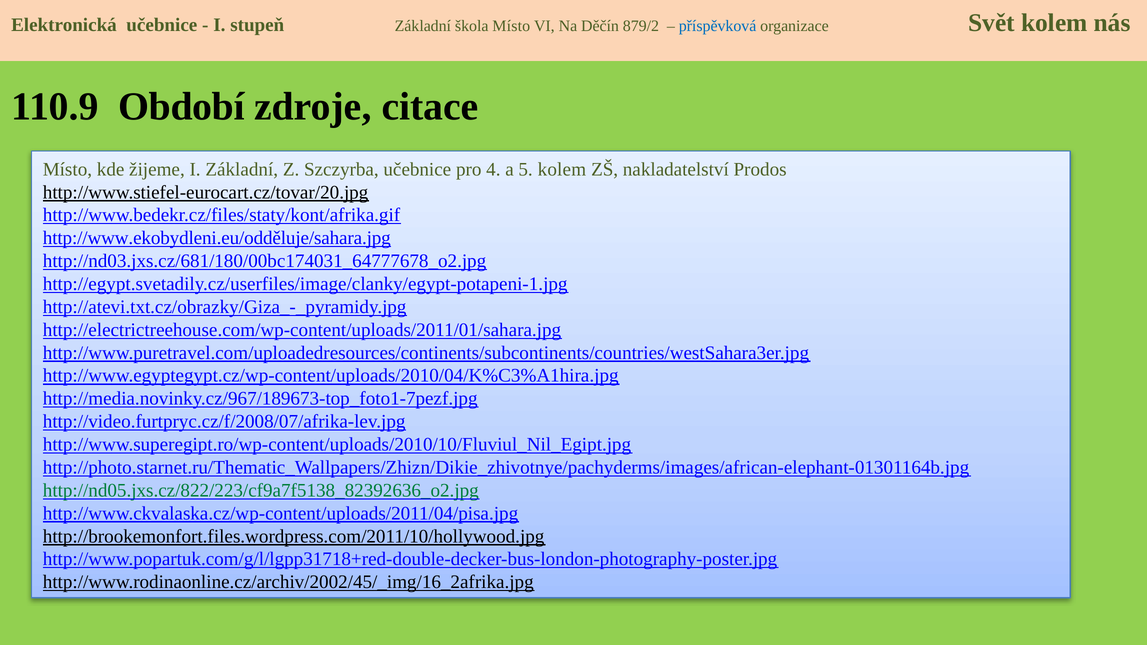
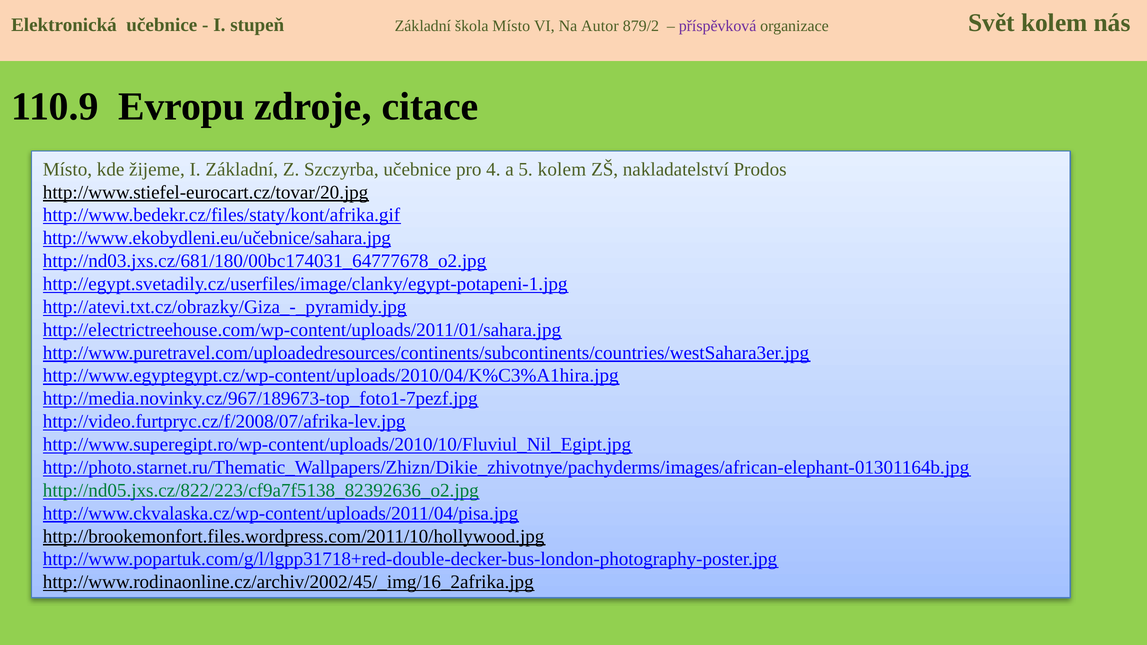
Děčín: Děčín -> Autor (600, 26)
příspěvková colour: blue -> purple (718, 26)
Období: Období -> Evropu (182, 107)
http://www.ekobydleni.eu/odděluje/sahara.jpg: http://www.ekobydleni.eu/odděluje/sahara.jpg -> http://www.ekobydleni.eu/učebnice/sahara.jpg (217, 238)
